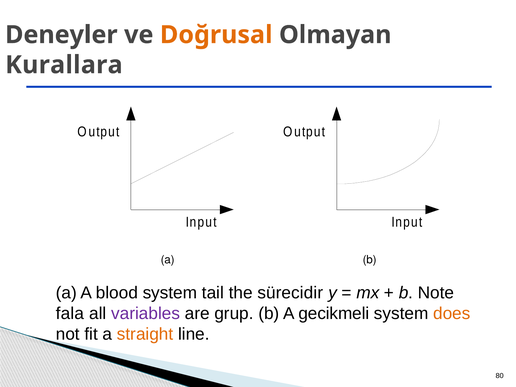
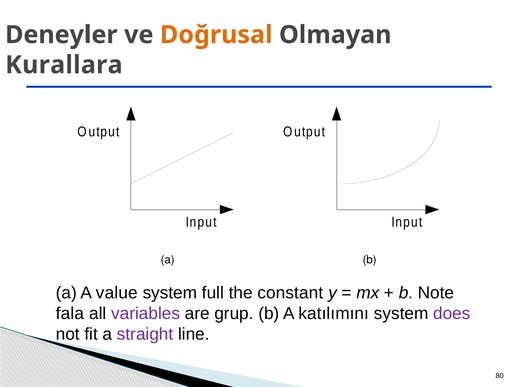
blood: blood -> value (117, 293)
tail: tail -> full (213, 293)
sürecidir: sürecidir -> constant (290, 293)
gecikmeli: gecikmeli -> katılımını (334, 314)
does colour: orange -> purple (452, 314)
straight colour: orange -> purple (145, 334)
